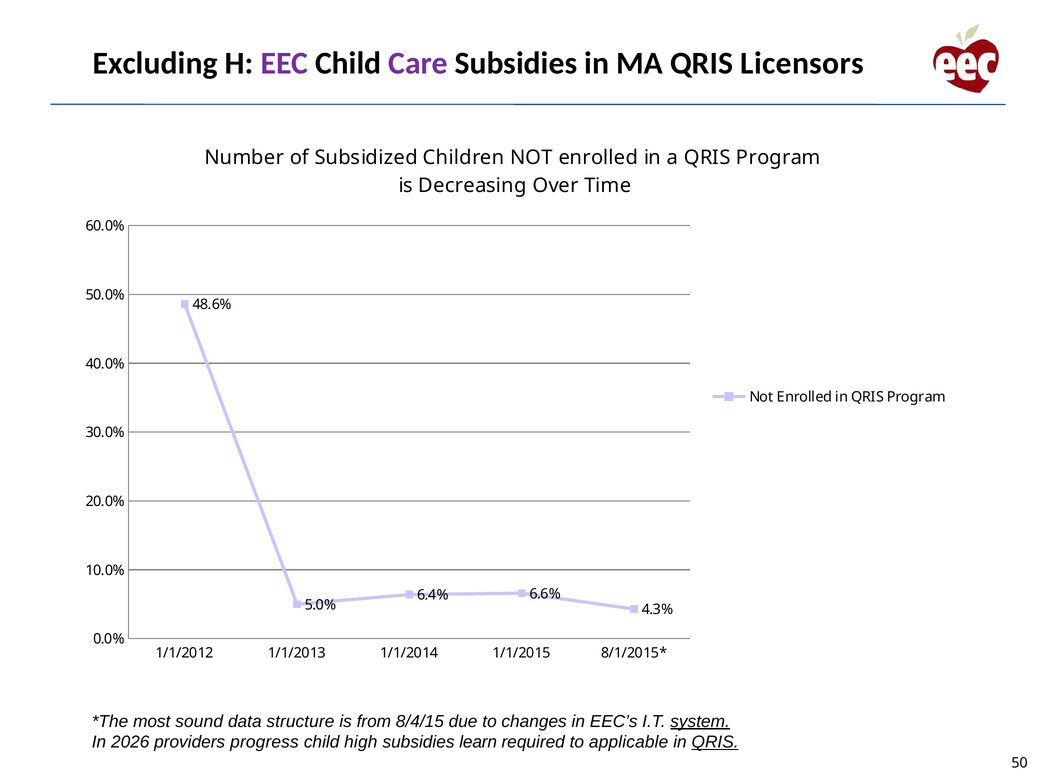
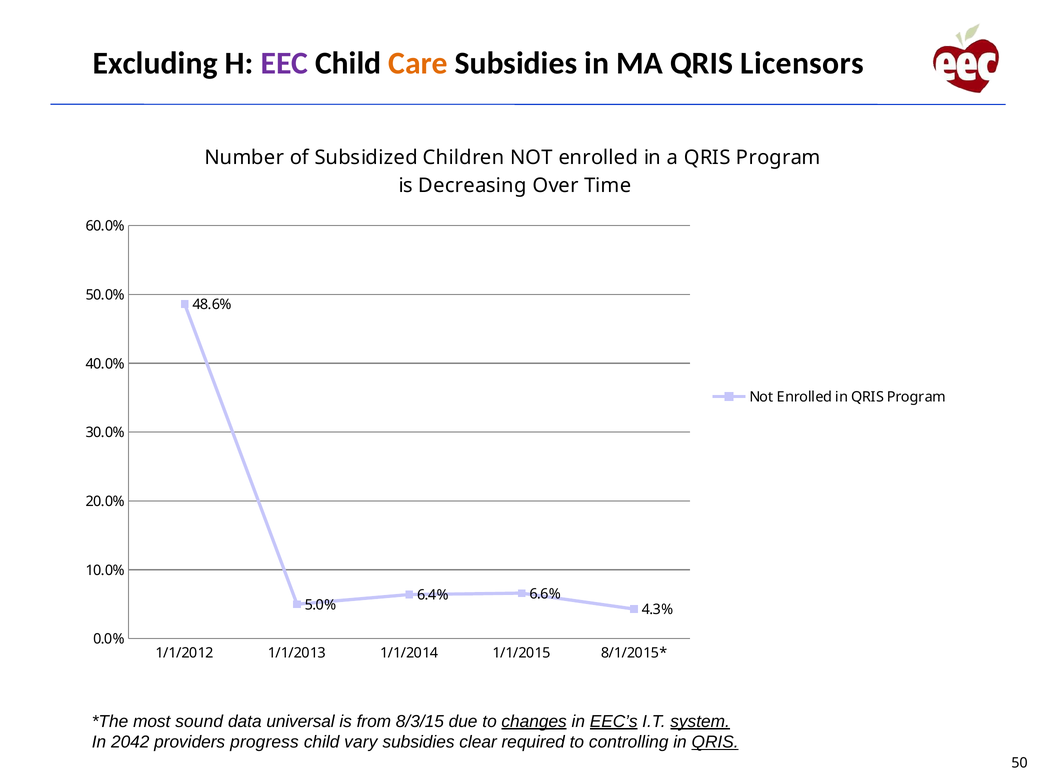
Care colour: purple -> orange (418, 63)
structure: structure -> universal (301, 722)
8/4/15: 8/4/15 -> 8/3/15 (420, 722)
changes underline: none -> present (534, 722)
EEC’s underline: none -> present (614, 722)
2026: 2026 -> 2042 (130, 743)
high: high -> vary (361, 743)
learn: learn -> clear (478, 743)
applicable: applicable -> controlling (629, 743)
